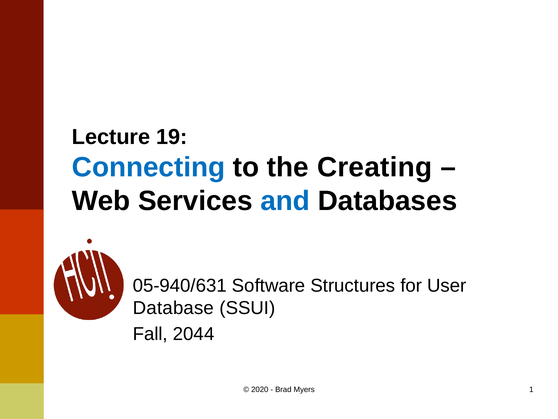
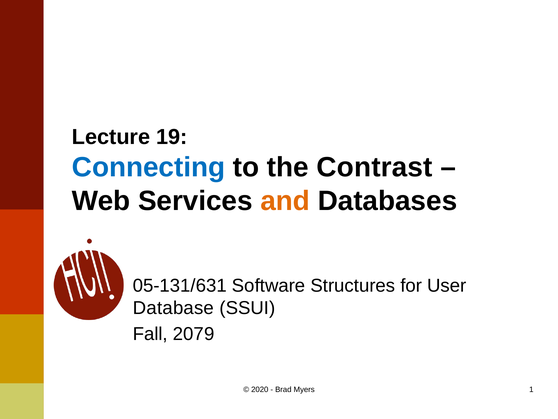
Creating: Creating -> Contrast (375, 167)
and colour: blue -> orange (285, 201)
05-940/631: 05-940/631 -> 05-131/631 (180, 285)
2044: 2044 -> 2079 (194, 334)
